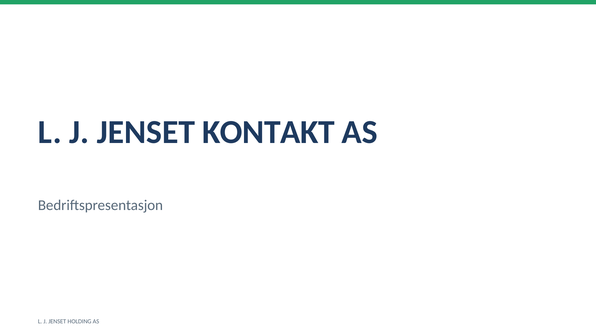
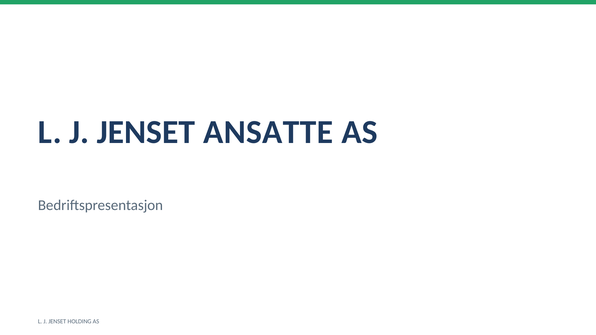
KONTAKT: KONTAKT -> ANSATTE (268, 132)
